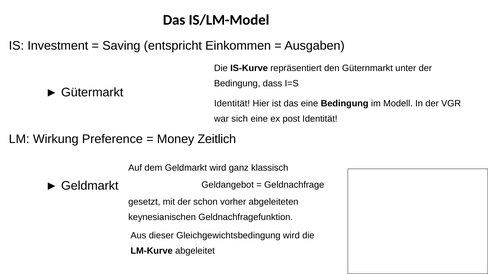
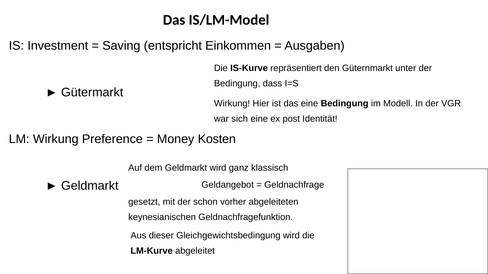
Identität: Identität -> Wirkung (232, 104)
Zeitlich: Zeitlich -> Kosten (217, 139)
